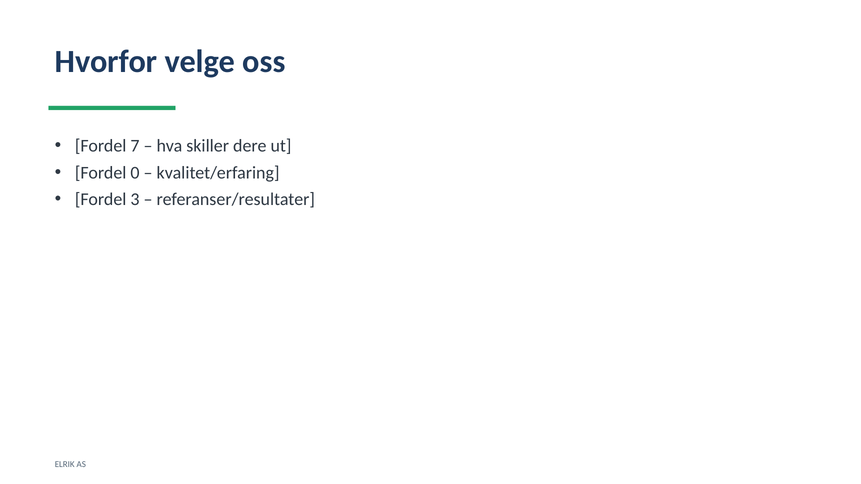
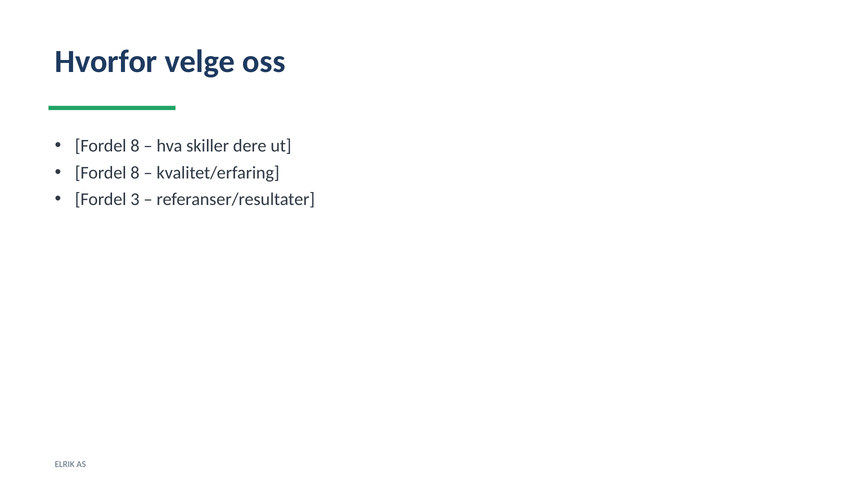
7: 7 -> 8 (135, 146)
0: 0 -> 8 (135, 173)
